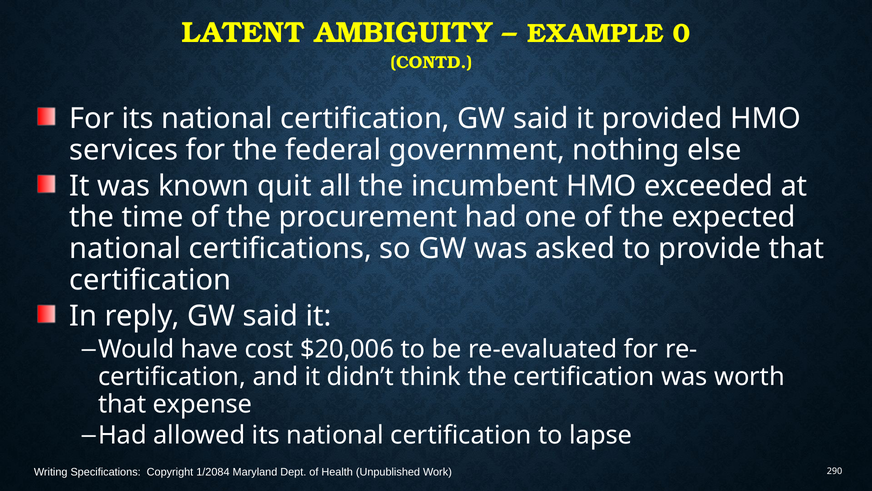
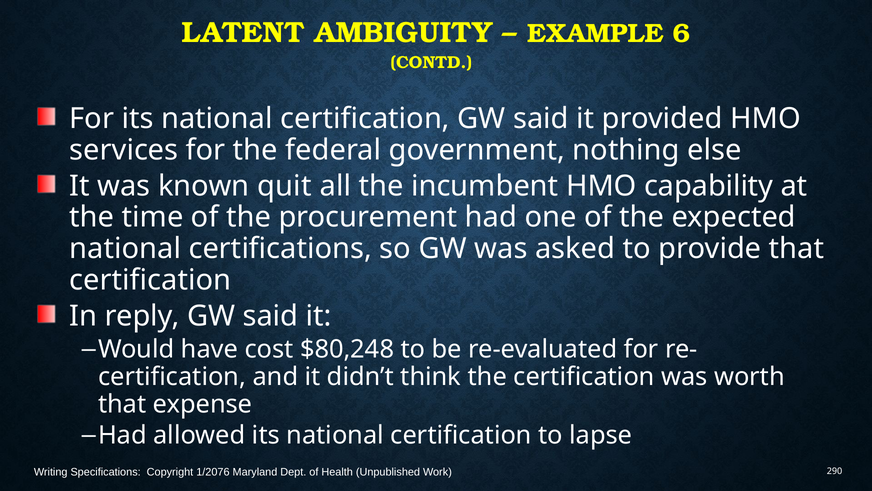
0: 0 -> 6 (681, 34)
exceeded: exceeded -> capability (709, 186)
$20,006: $20,006 -> $80,248 (347, 349)
1/2084: 1/2084 -> 1/2076 (213, 472)
